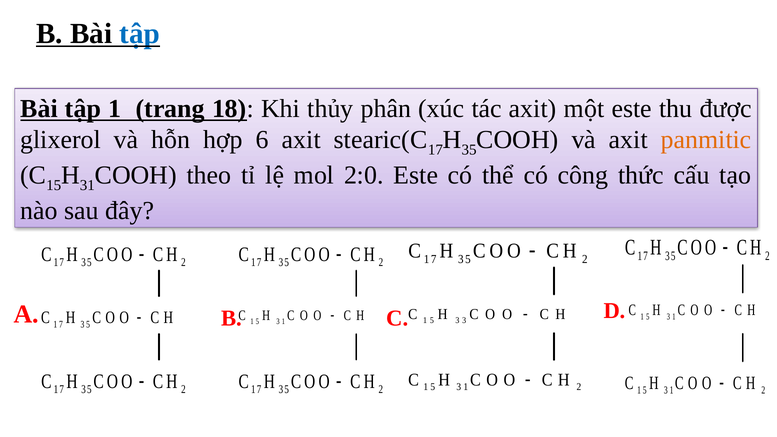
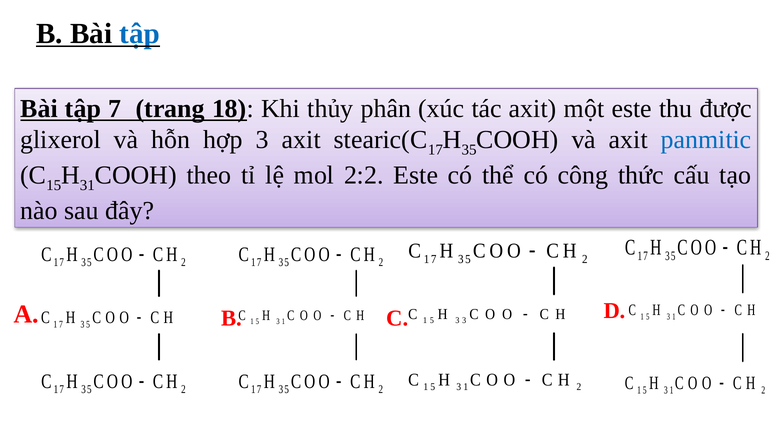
tập 1: 1 -> 7 (115, 109)
hợp 6: 6 -> 3 (262, 140)
panmitic colour: orange -> blue (706, 140)
2:0: 2:0 -> 2:2 (364, 175)
